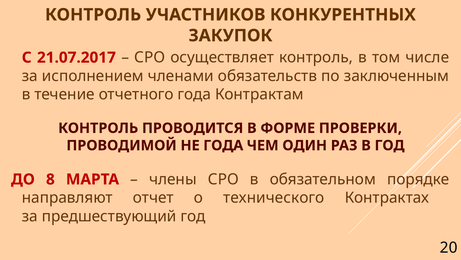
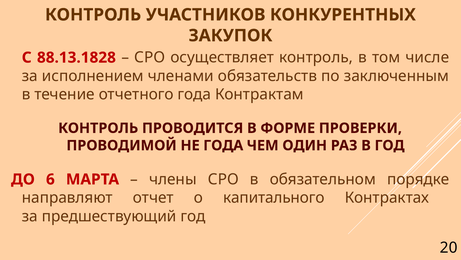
21.07.2017: 21.07.2017 -> 88.13.1828 (76, 57)
8: 8 -> 6 (50, 179)
технического: технического -> капитального (274, 197)
